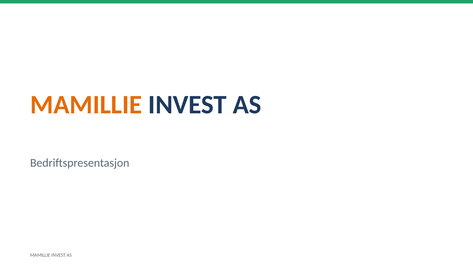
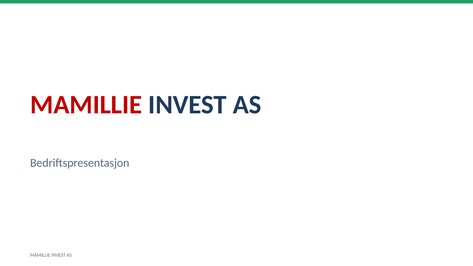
MAMILLIE colour: orange -> red (86, 105)
